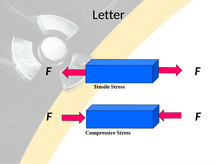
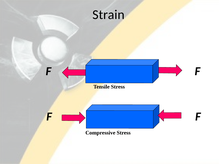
Letter: Letter -> Strain (109, 15)
